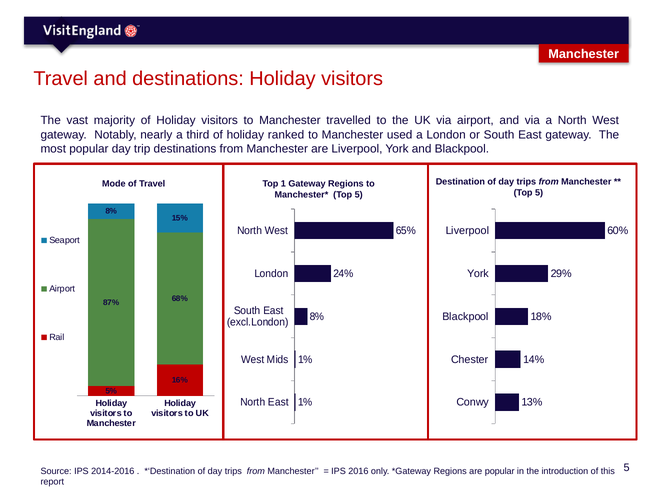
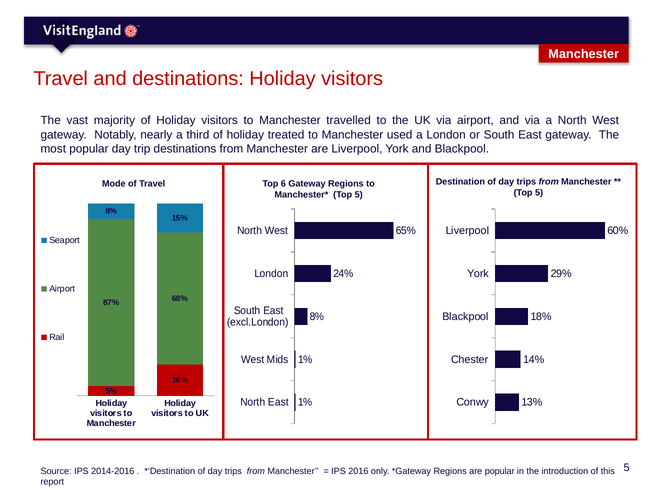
ranked: ranked -> treated (286, 135)
1: 1 -> 6 (283, 184)
